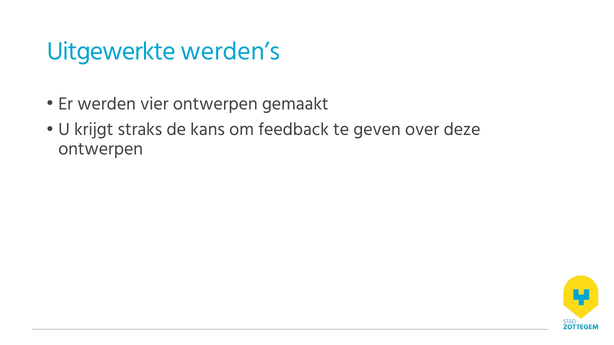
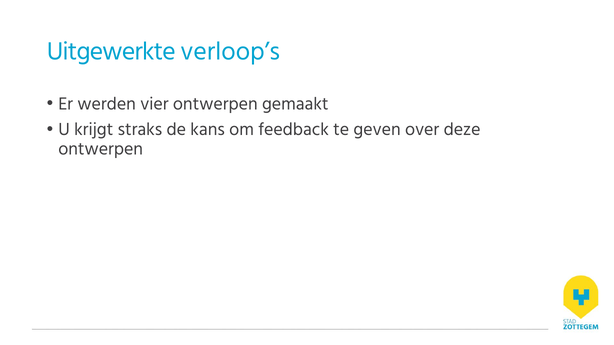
werden’s: werden’s -> verloop’s (230, 52)
